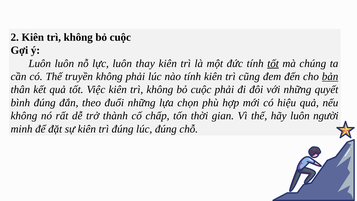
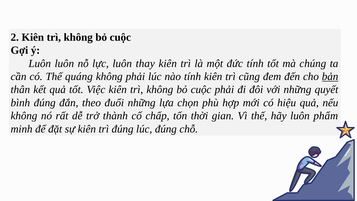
tốt underline: present -> none (273, 63)
truyền: truyền -> quáng (79, 76)
người: người -> phẩm (326, 116)
